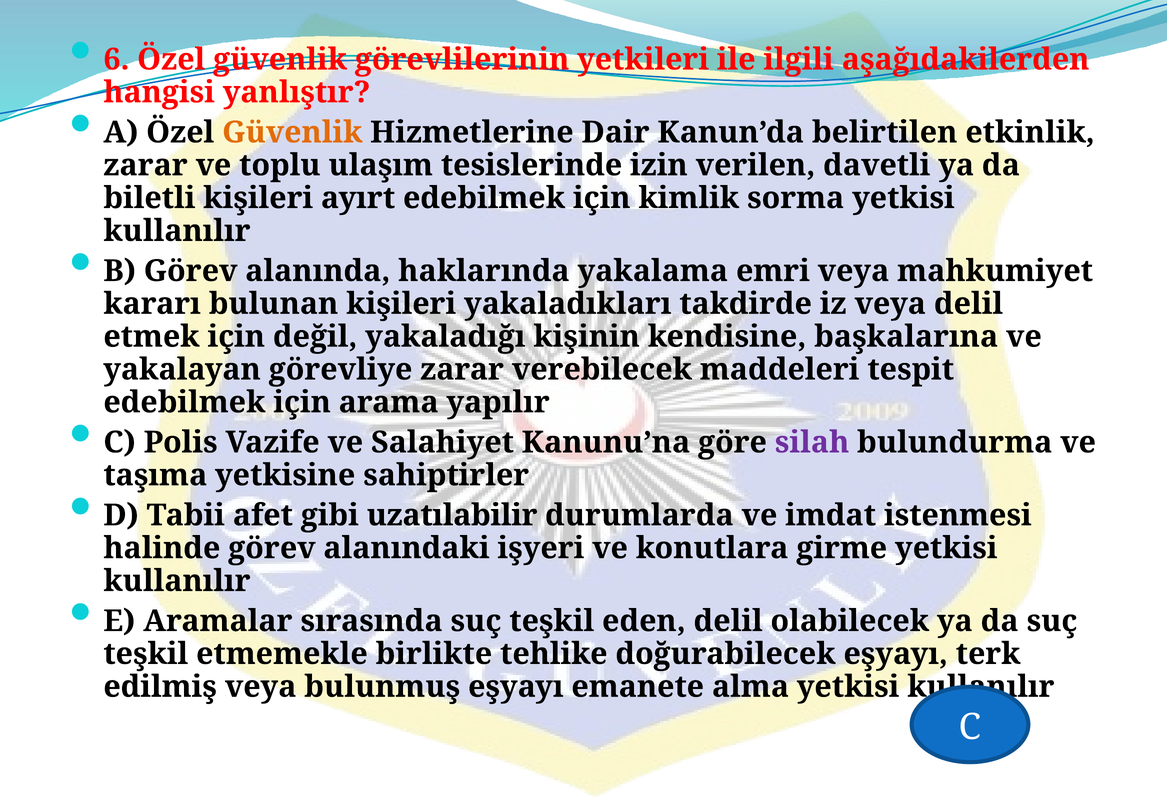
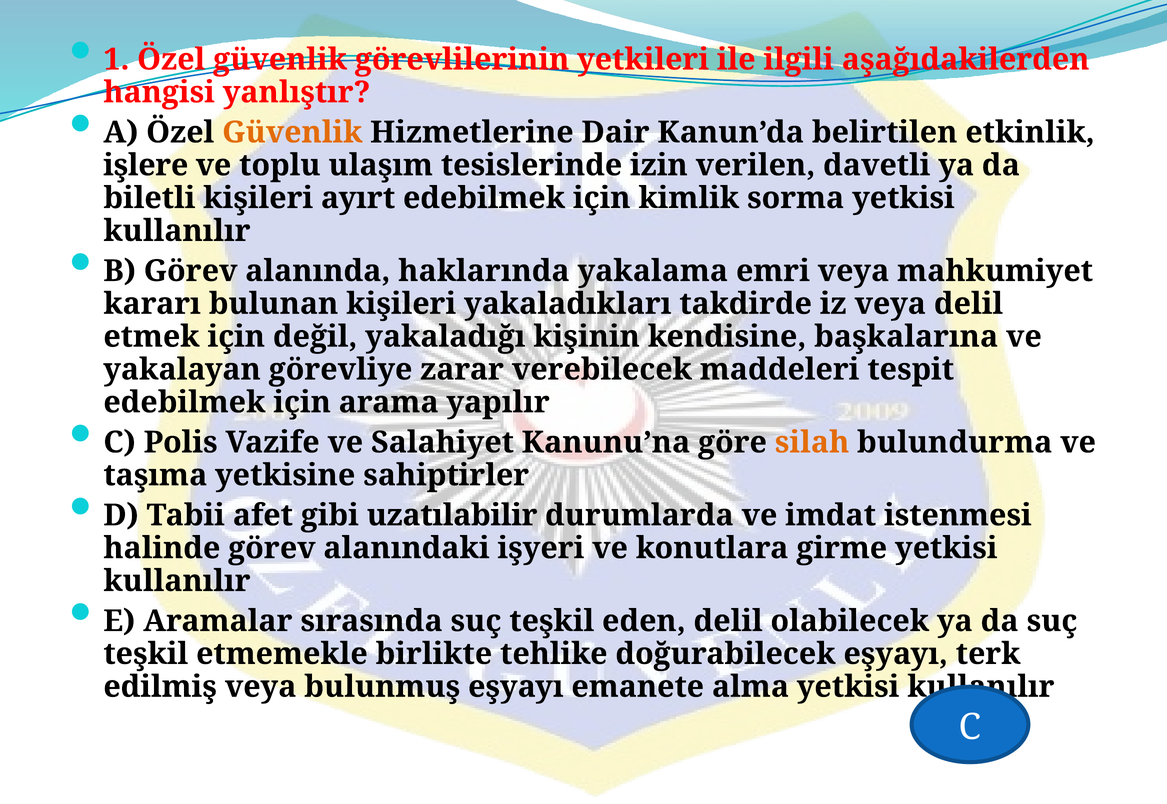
6: 6 -> 1 (116, 60)
zarar: zarar -> işlere (146, 165)
silah colour: purple -> orange (812, 443)
